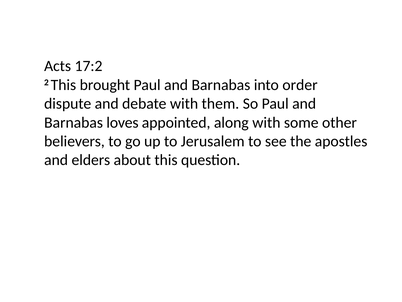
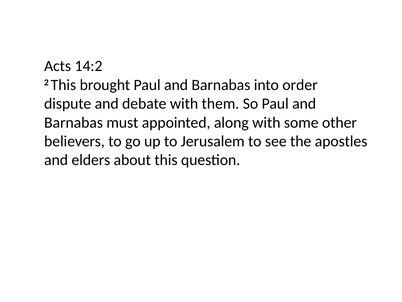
17:2: 17:2 -> 14:2 (89, 66)
loves: loves -> must (122, 122)
